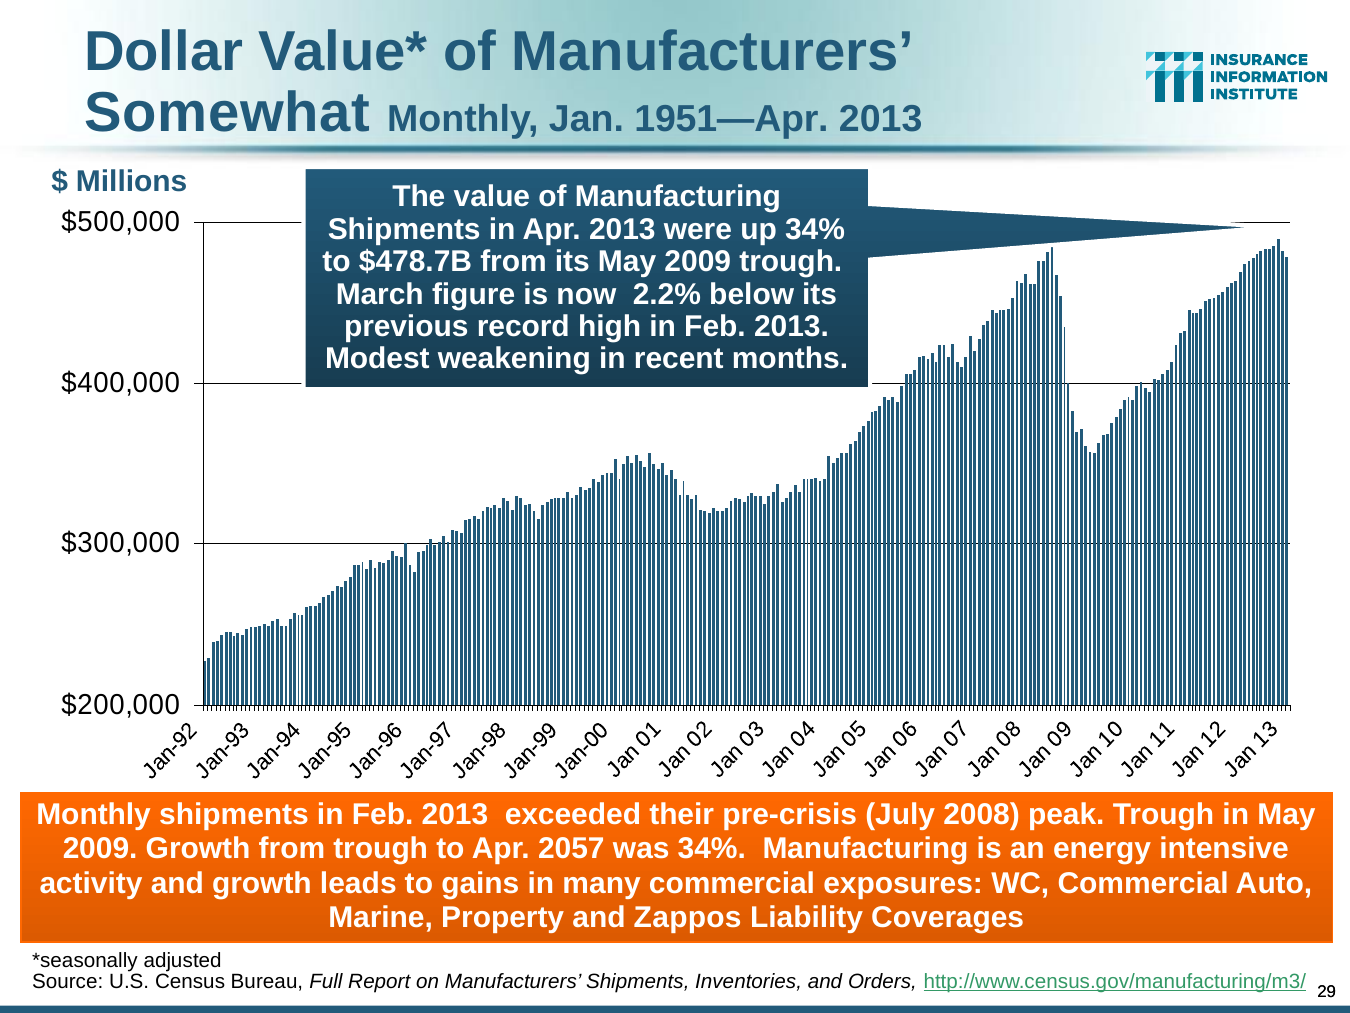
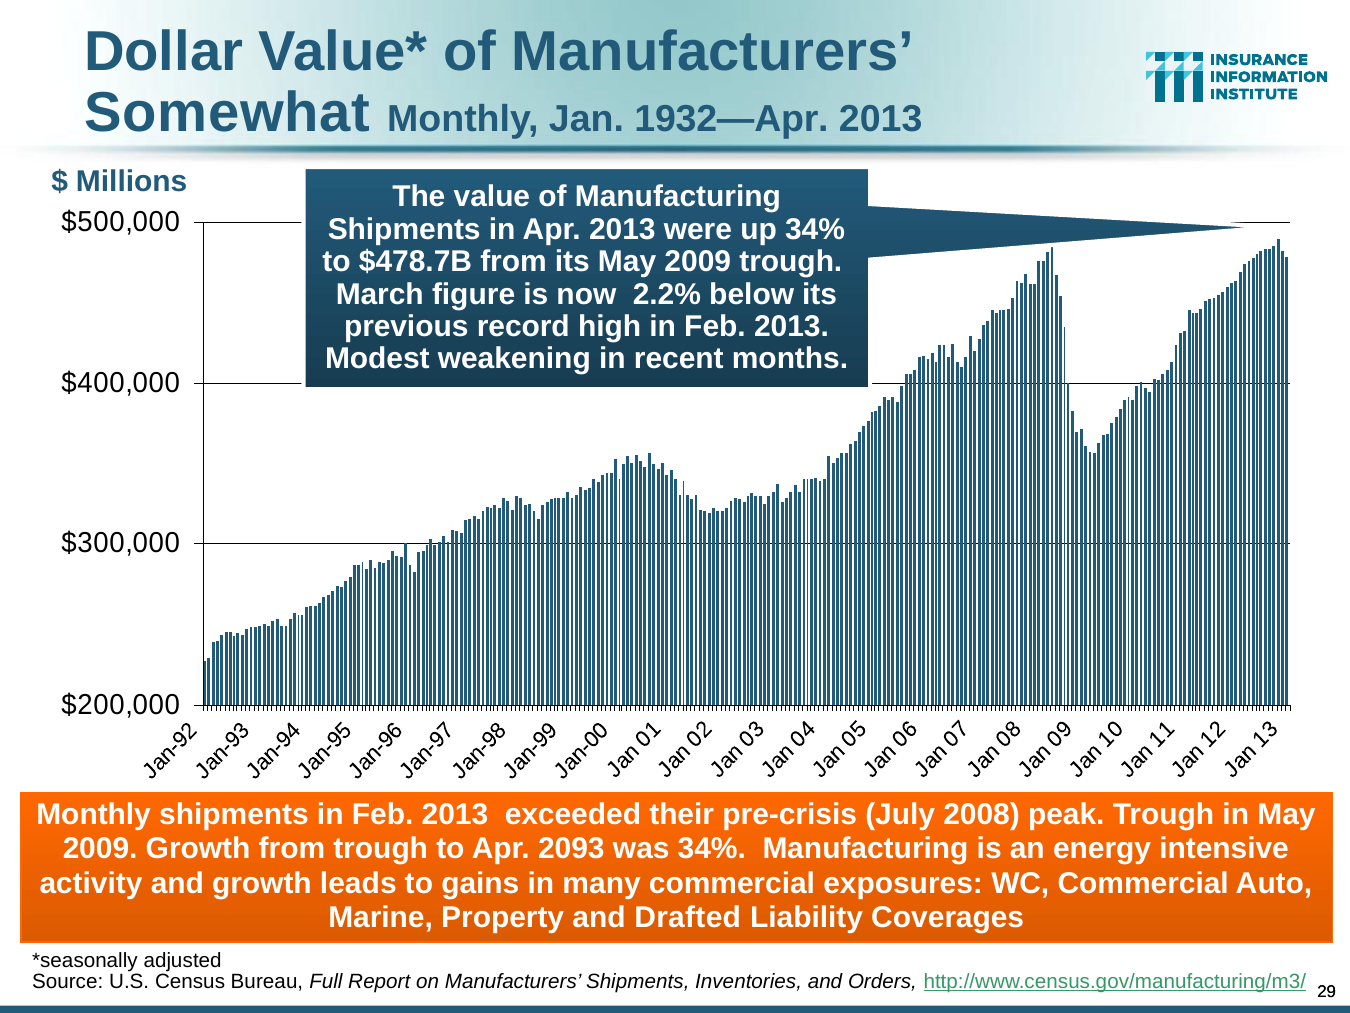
1951—Apr: 1951—Apr -> 1932—Apr (731, 119)
2057: 2057 -> 2093 (571, 849)
Zappos: Zappos -> Drafted (688, 917)
